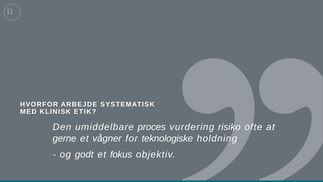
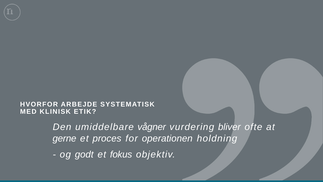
proces: proces -> vågner (152, 127)
risiko: risiko -> bliver (229, 127)
vågner: vågner -> proces (107, 138)
teknologiske: teknologiske -> operationen (167, 138)
